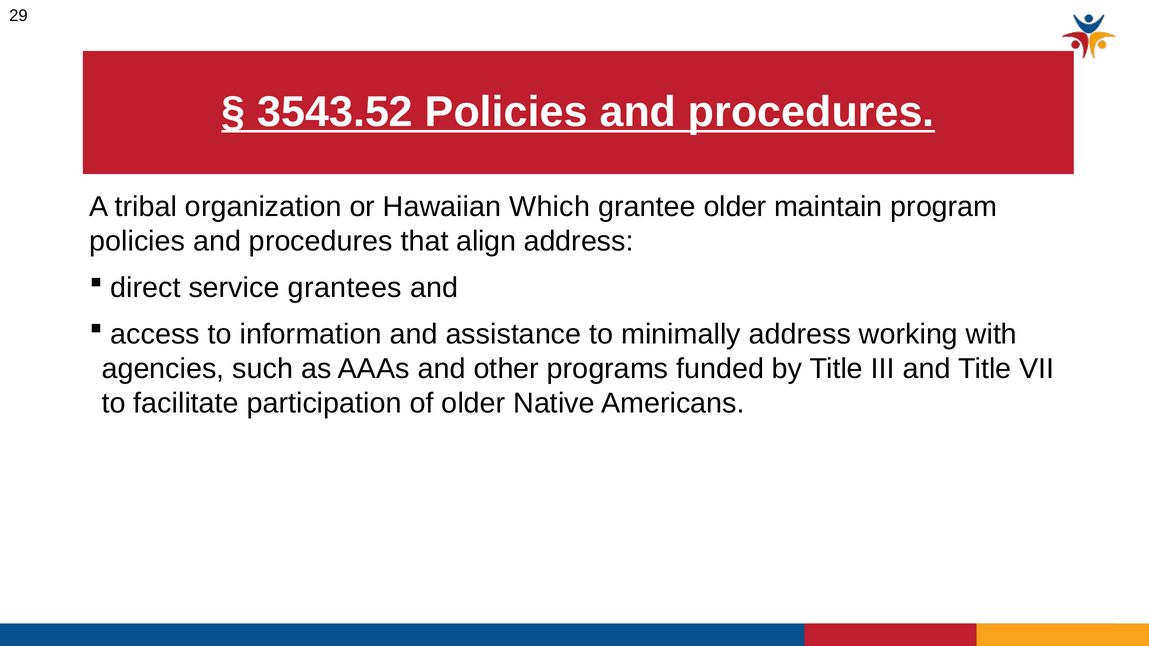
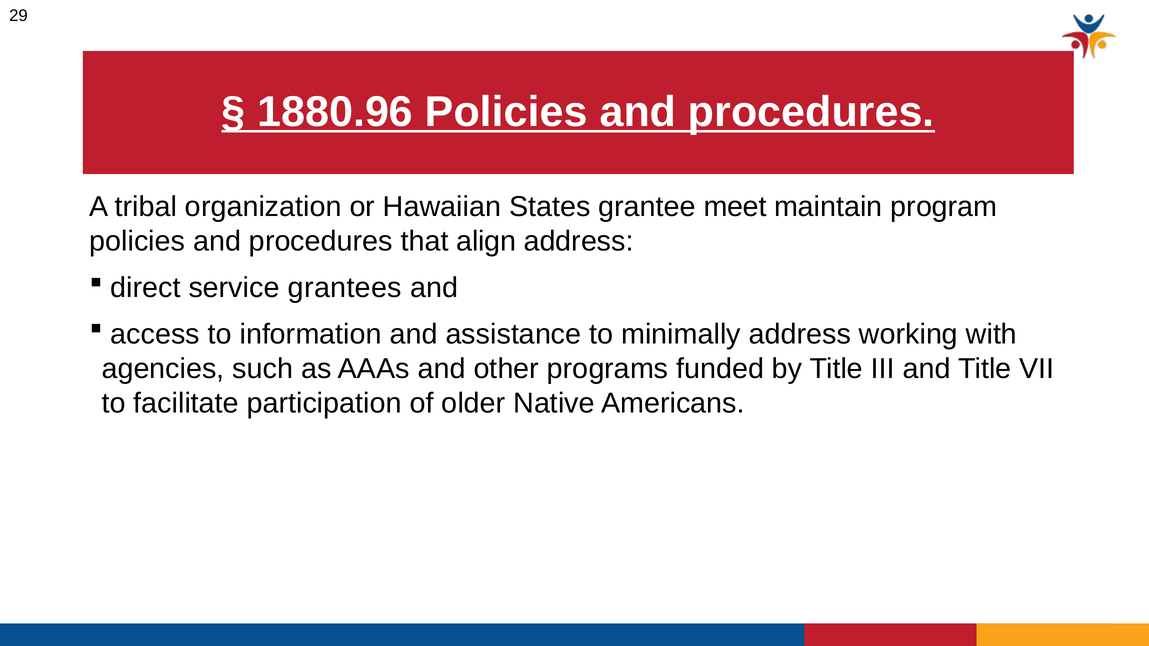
3543.52: 3543.52 -> 1880.96 (335, 112)
Which: Which -> States (550, 207)
grantee older: older -> meet (735, 207)
